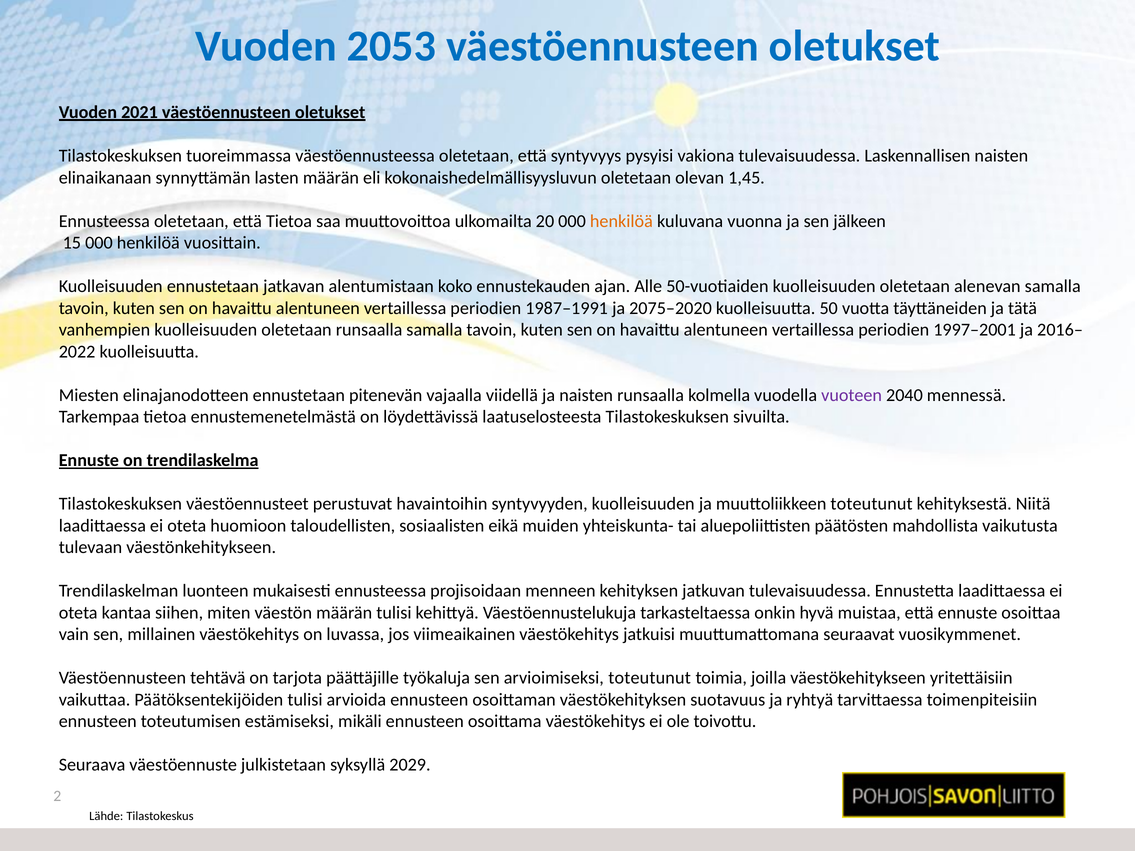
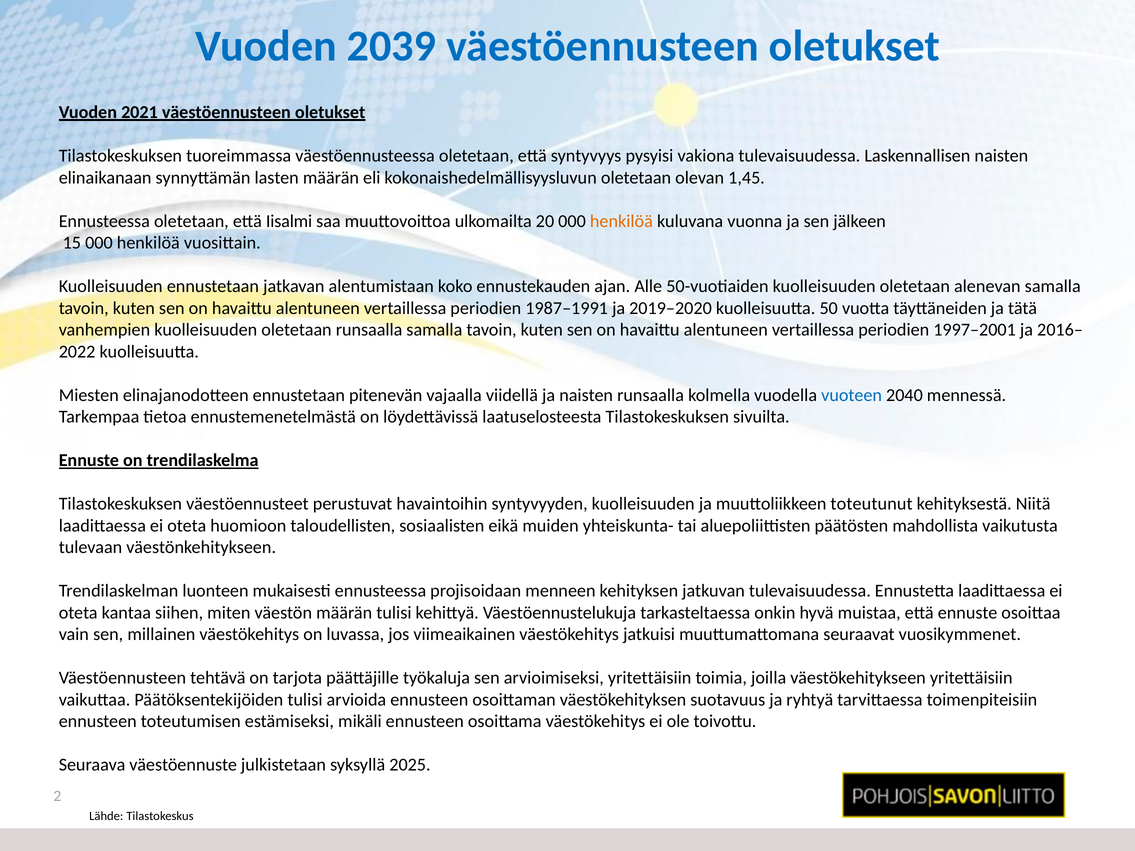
2053: 2053 -> 2039 (391, 46)
että Tietoa: Tietoa -> Iisalmi (289, 221)
2075–2020: 2075–2020 -> 2019–2020 (670, 308)
vuoteen colour: purple -> blue (852, 395)
arvioimiseksi toteutunut: toteutunut -> yritettäisiin (650, 678)
2029: 2029 -> 2025 (410, 765)
